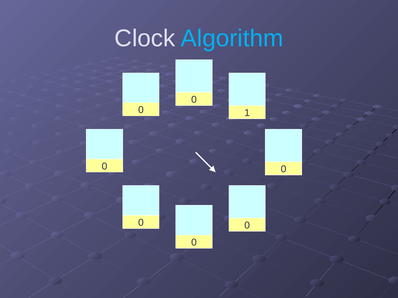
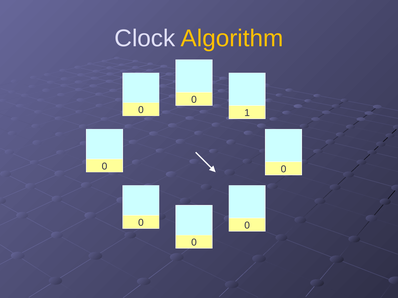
Algorithm colour: light blue -> yellow (232, 39)
